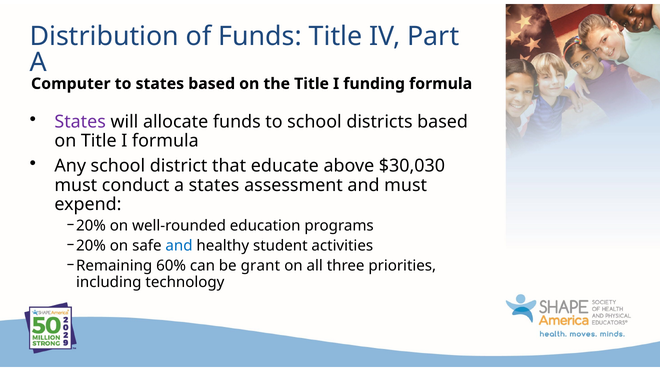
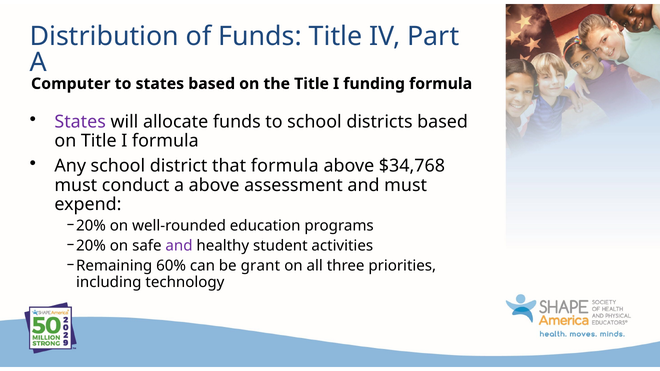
that educate: educate -> formula (285, 166)
$30,030: $30,030 -> $34,768 (412, 166)
a states: states -> above (214, 185)
and colour: blue -> purple (179, 246)
